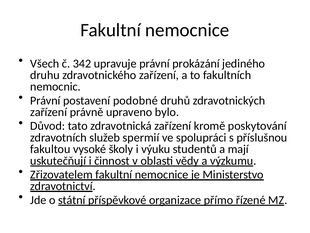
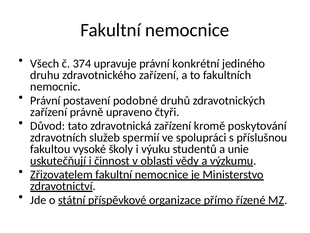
342: 342 -> 374 (82, 63)
prokázání: prokázání -> konkrétní (196, 63)
bylo: bylo -> čtyři (167, 112)
mají: mají -> unie (238, 149)
